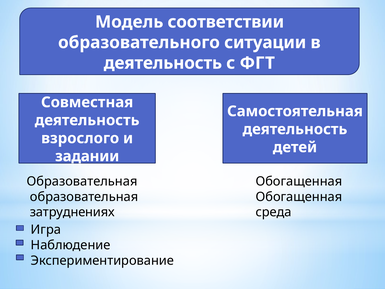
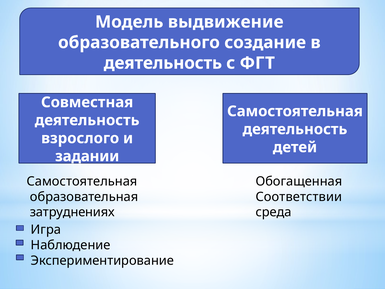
соответствии: соответствии -> выдвижение (226, 22)
ситуации: ситуации -> создание (265, 42)
Образовательная: Образовательная -> Самостоятельная (82, 181)
Обогащенная: Обогащенная -> Соответствии (299, 197)
